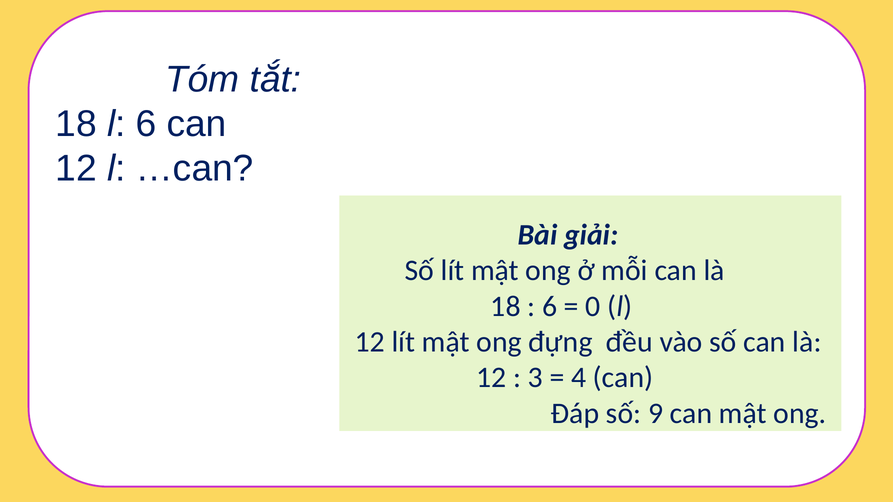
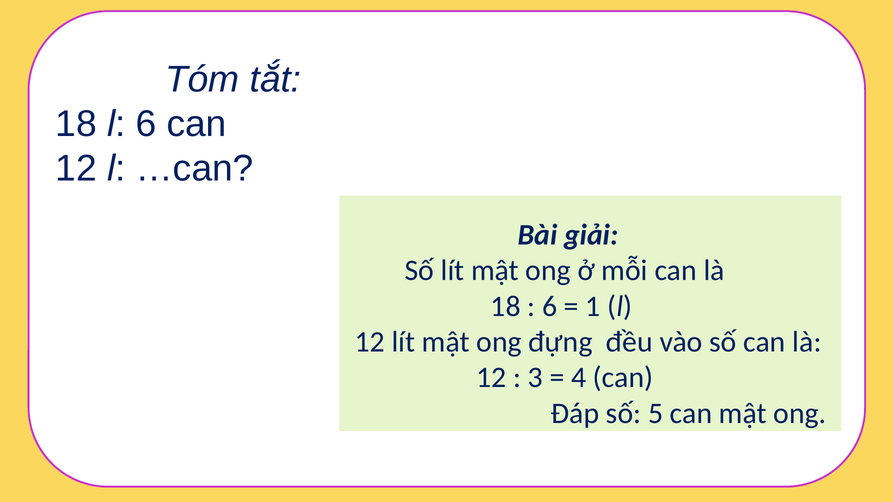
0: 0 -> 1 (593, 306)
9: 9 -> 5 (656, 414)
